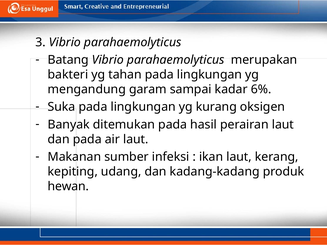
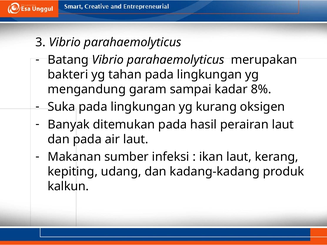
6%: 6% -> 8% (261, 89)
hewan: hewan -> kalkun (68, 187)
